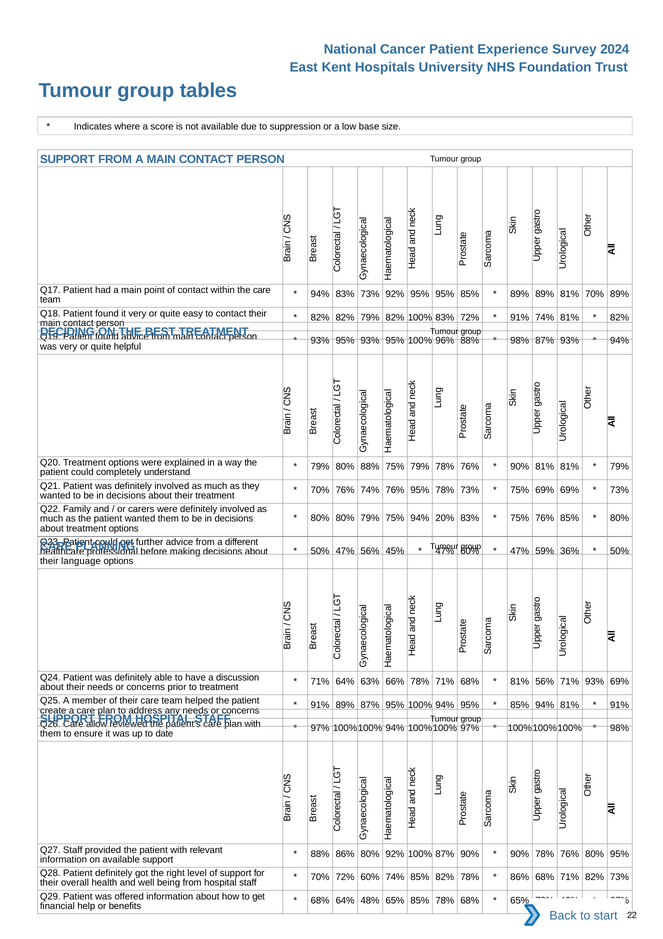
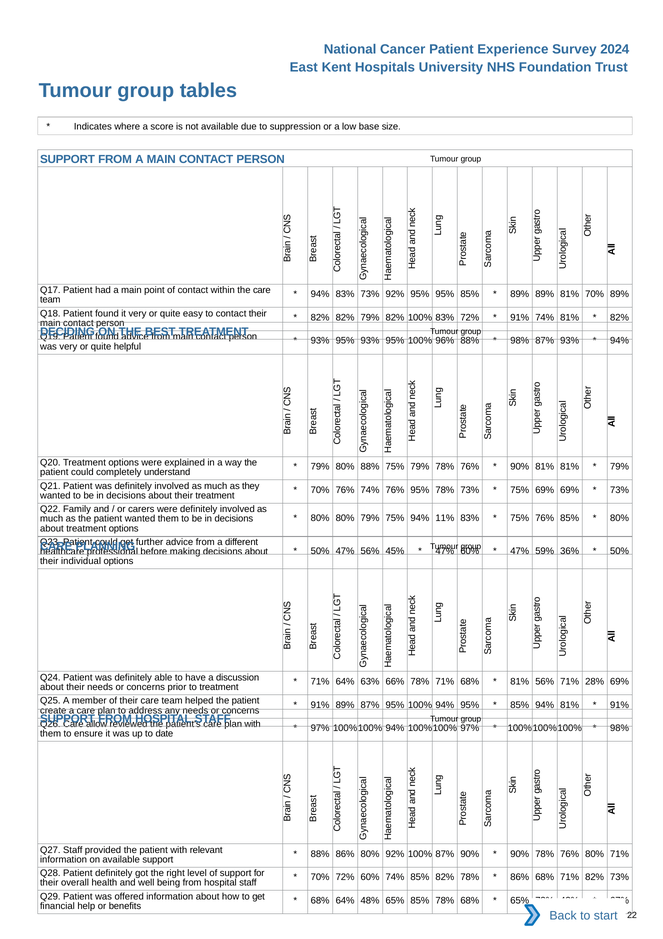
20%: 20% -> 11% (445, 518)
language: language -> individual (81, 561)
71% 93%: 93% -> 28% (595, 681)
80% 95%: 95% -> 71% (620, 853)
